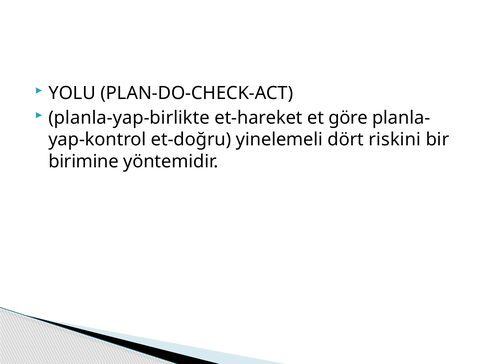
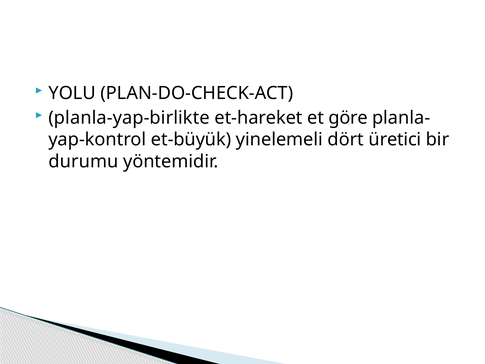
et-doğru: et-doğru -> et-büyük (191, 140)
riskini: riskini -> üretici (395, 140)
birimine: birimine -> durumu (83, 161)
